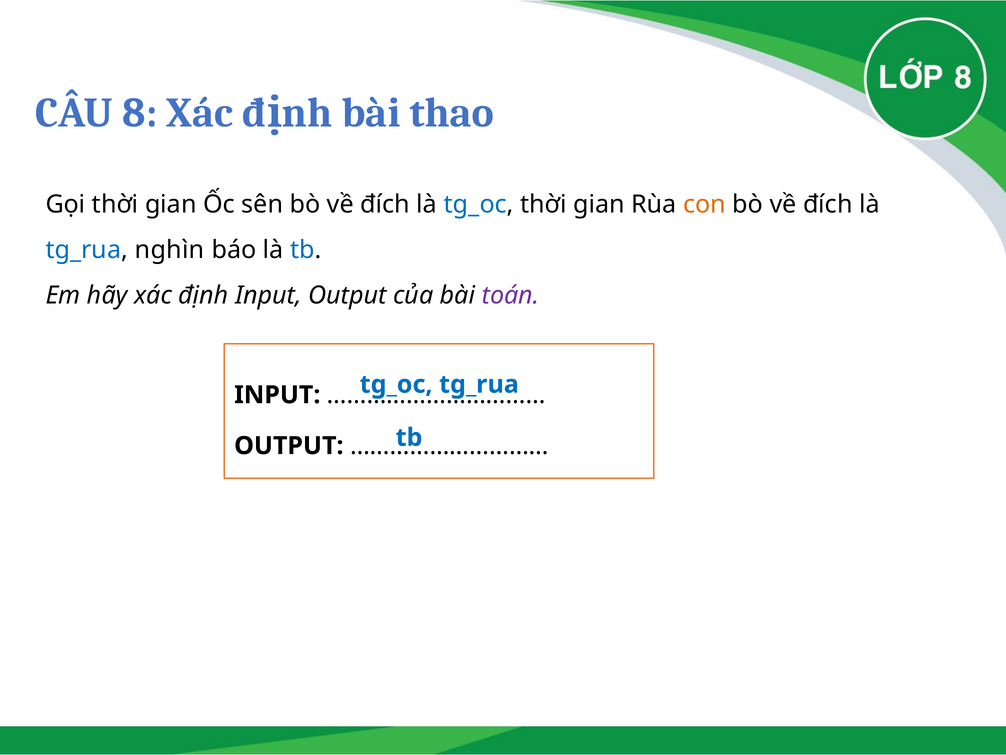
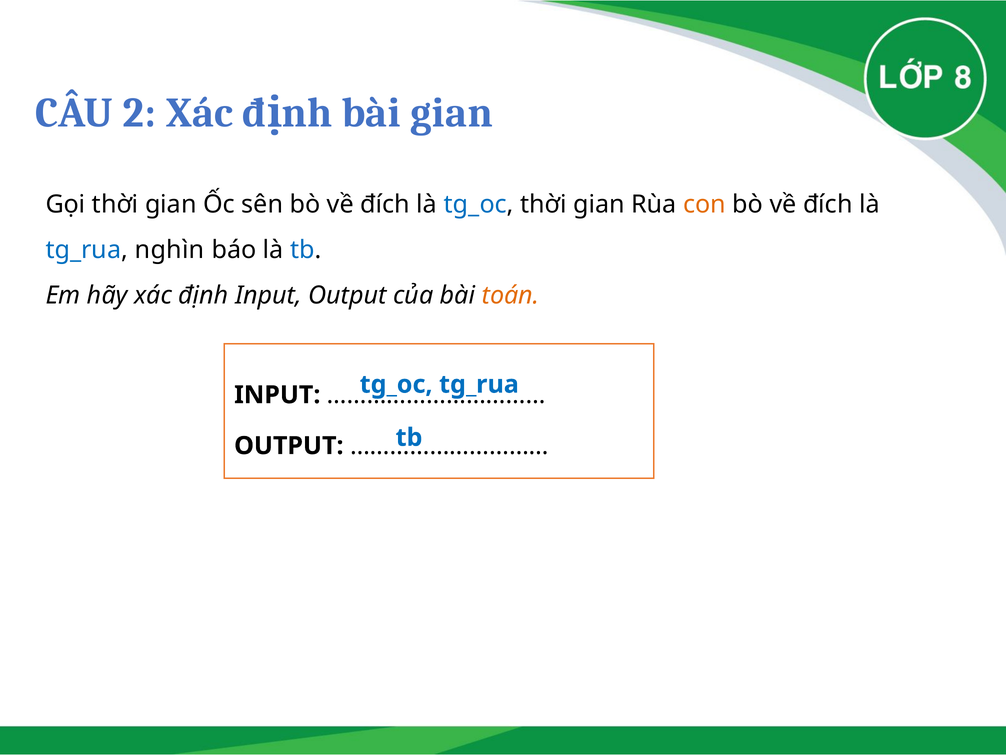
8: 8 -> 2 (140, 113)
bài thao: thao -> gian (451, 113)
toán colour: purple -> orange (511, 295)
